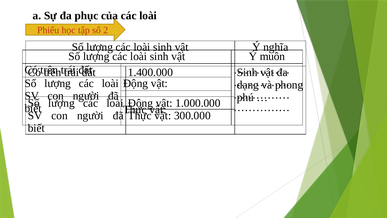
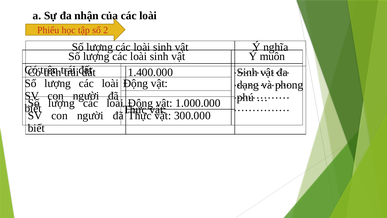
phục: phục -> nhận (86, 16)
